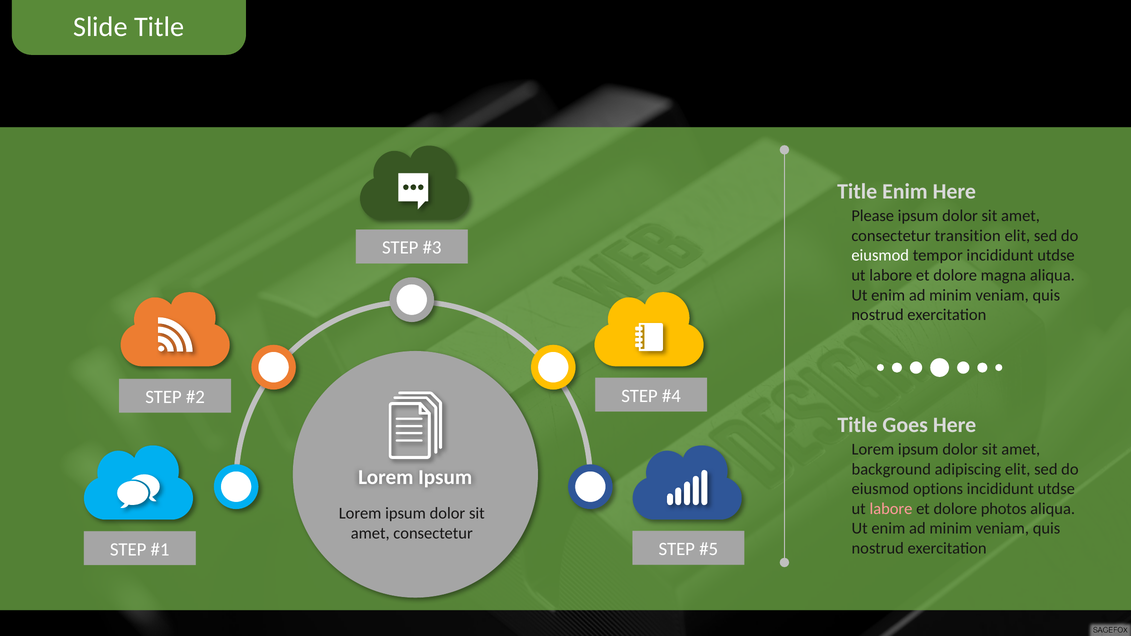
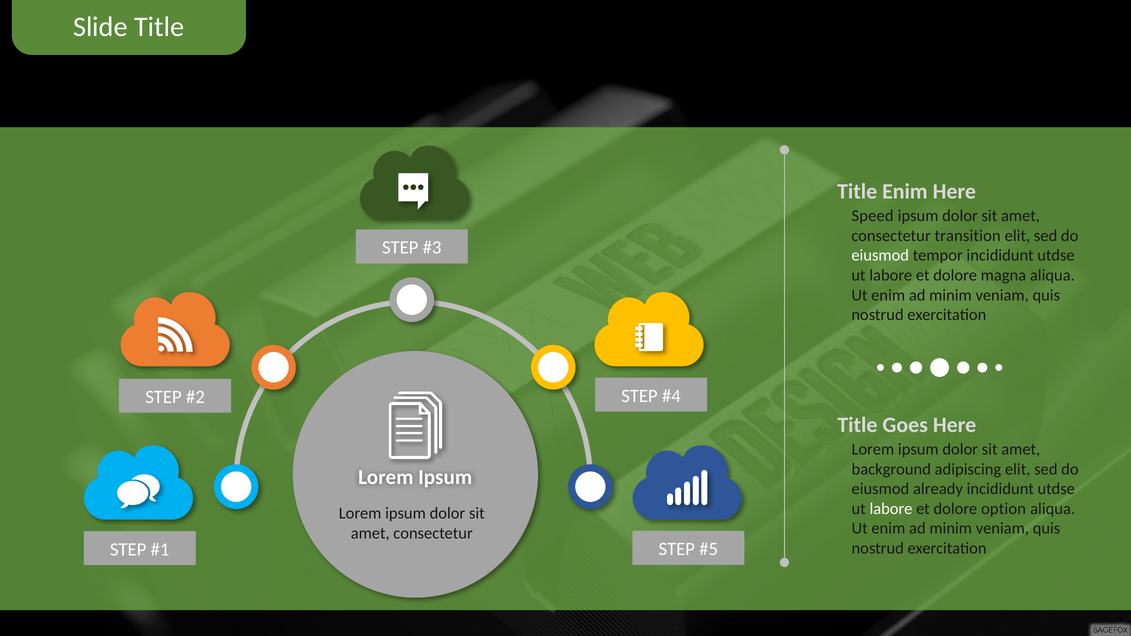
Please: Please -> Speed (873, 216)
options: options -> already (938, 489)
labore colour: pink -> white (891, 509)
photos: photos -> option (1004, 509)
